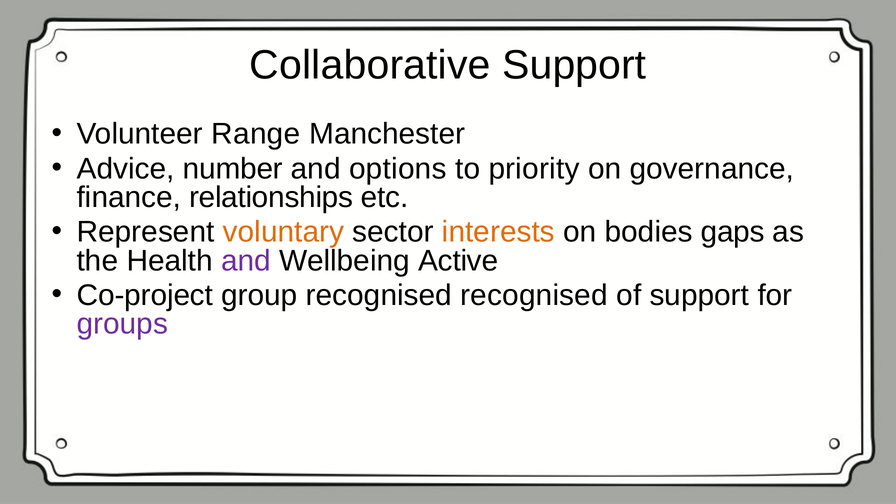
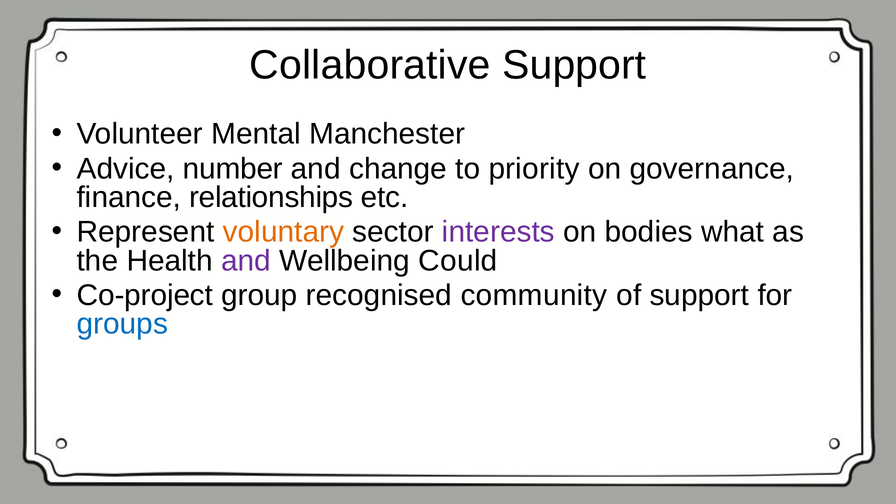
Range: Range -> Mental (256, 134)
options: options -> change (398, 169)
interests colour: orange -> purple (498, 232)
gaps: gaps -> what (733, 232)
Active: Active -> Could (458, 261)
recognised recognised: recognised -> community (534, 295)
groups colour: purple -> blue (122, 324)
